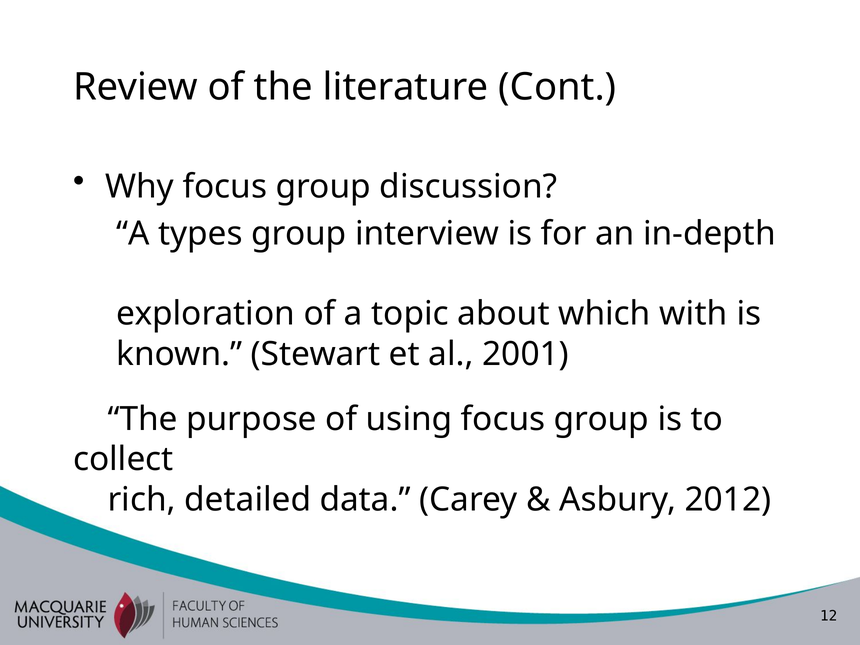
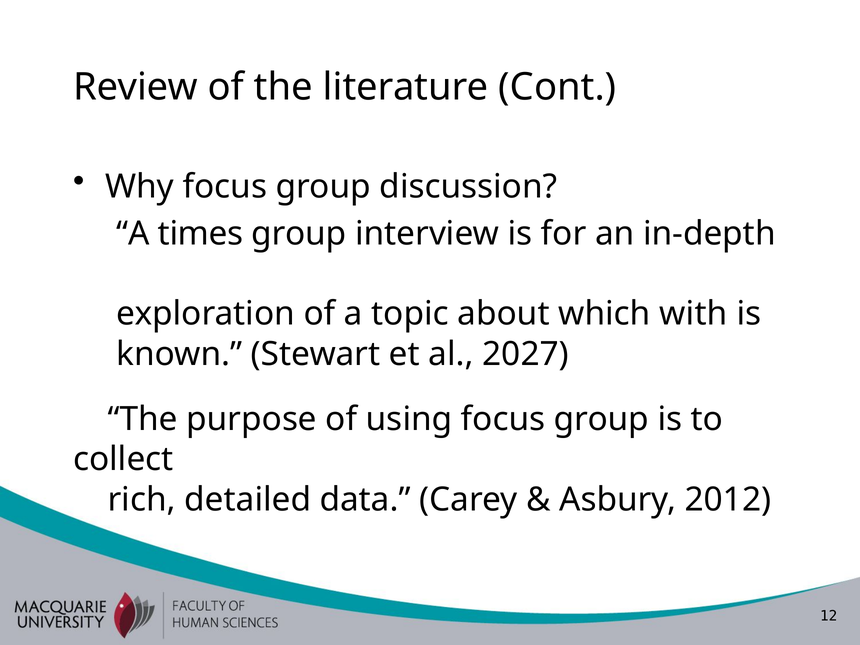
types: types -> times (201, 234)
2001: 2001 -> 2027 (526, 354)
